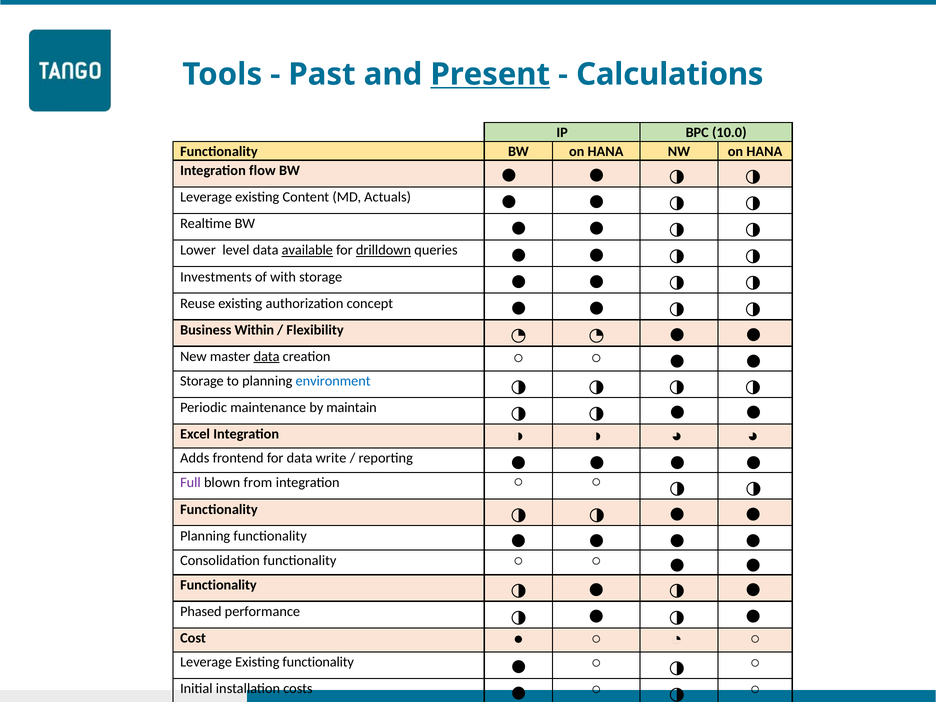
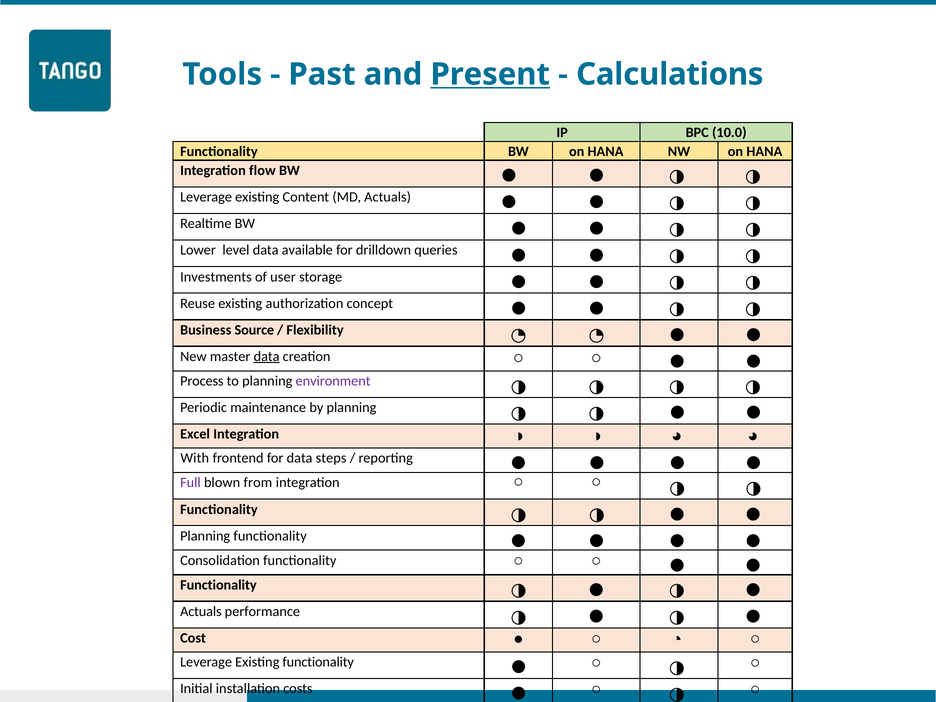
available underline: present -> none (307, 250)
drilldown underline: present -> none (383, 250)
of with: with -> user (283, 277)
Within: Within -> Source (254, 330)
Storage: Storage -> Process (202, 381)
environment colour: blue -> purple (333, 381)
by maintain: maintain -> planning (351, 408)
Adds: Adds -> With (195, 458)
write: write -> steps (331, 458)
Phased: Phased -> Actuals (201, 612)
